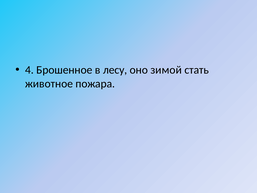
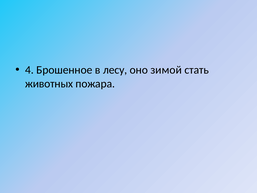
животное: животное -> животных (49, 84)
